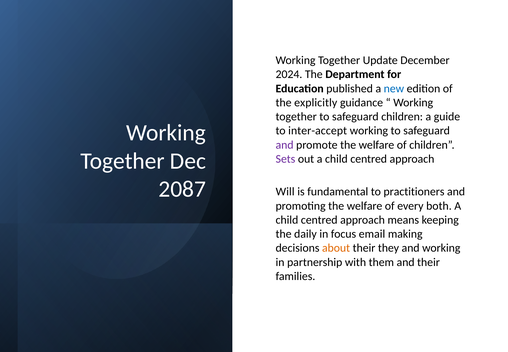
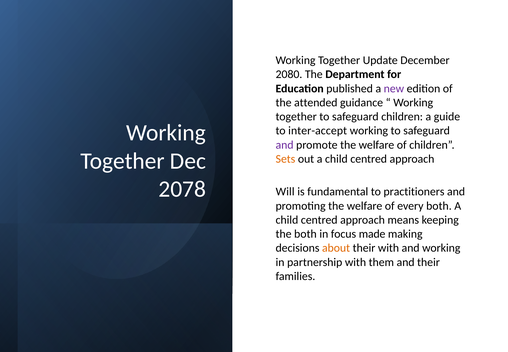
2024: 2024 -> 2080 (289, 74)
new colour: blue -> purple (394, 88)
explicitly: explicitly -> attended (316, 102)
Sets colour: purple -> orange (285, 159)
2087: 2087 -> 2078 (182, 189)
the daily: daily -> both (305, 234)
email: email -> made (372, 234)
their they: they -> with (389, 248)
